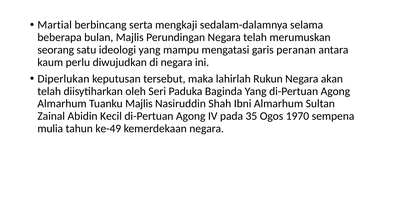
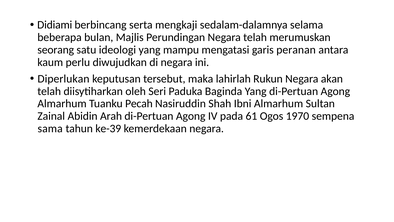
Martial: Martial -> Didiami (55, 25)
Tuanku Majlis: Majlis -> Pecah (139, 103)
Kecil: Kecil -> Arah (111, 116)
35: 35 -> 61 (251, 116)
mulia: mulia -> sama (50, 128)
ke-49: ke-49 -> ke-39 (108, 128)
